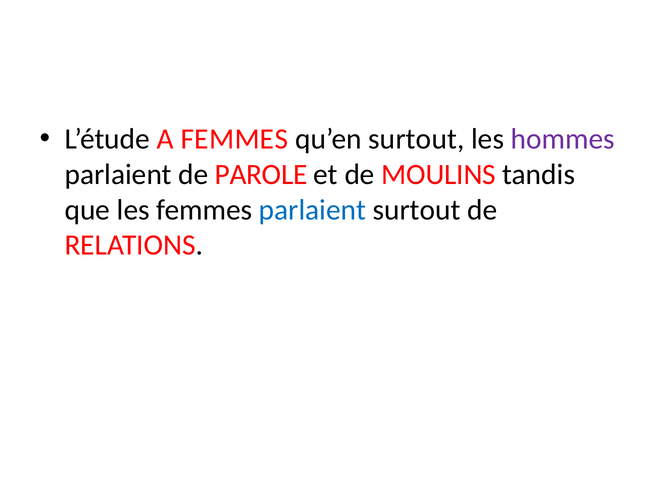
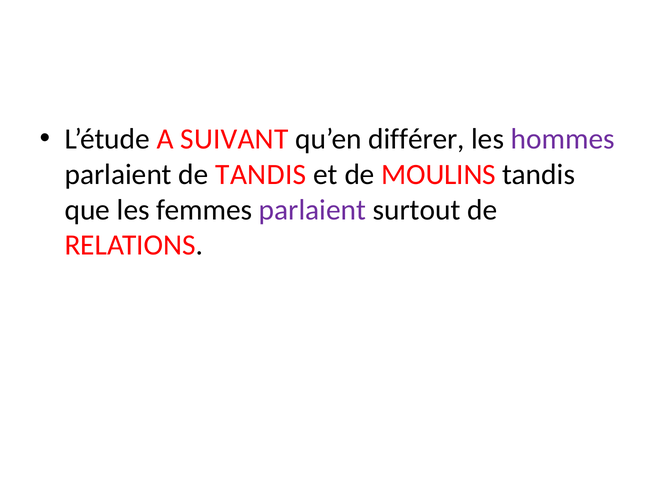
A FEMMES: FEMMES -> SUIVANT (234, 139)
qu’en surtout: surtout -> différer (417, 139)
de PAROLE: PAROLE -> TANDIS (261, 174)
parlaient colour: blue -> purple (313, 210)
